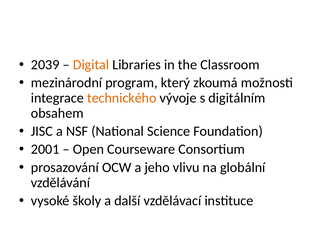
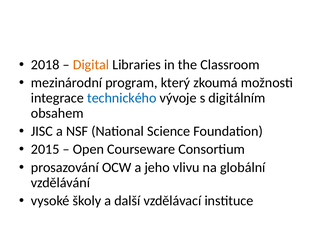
2039: 2039 -> 2018 (45, 65)
technického colour: orange -> blue (122, 98)
2001: 2001 -> 2015 (45, 149)
